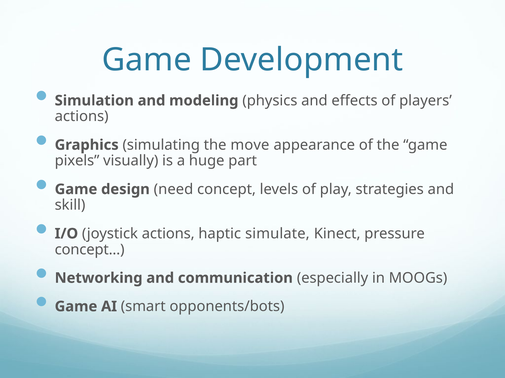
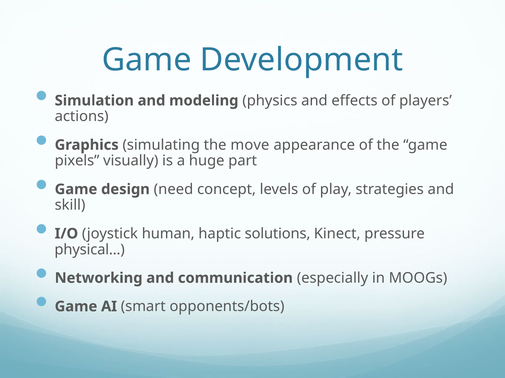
joystick actions: actions -> human (168, 234)
simulate: simulate -> solutions (278, 234)
concept: concept -> physical (90, 250)
